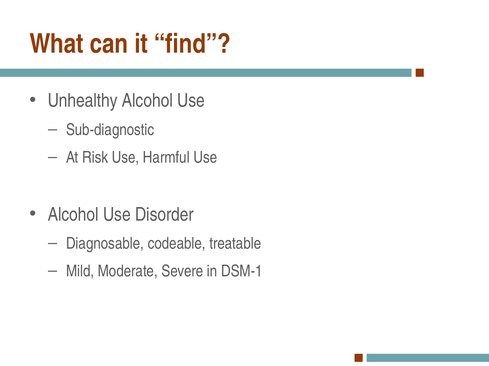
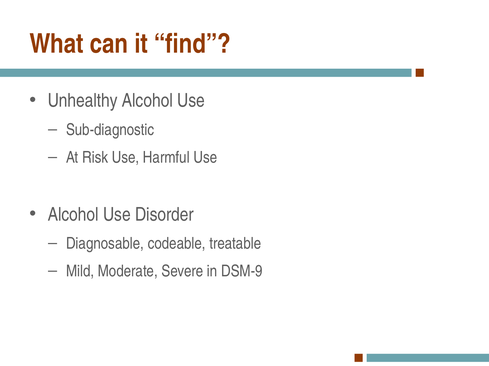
DSM-1: DSM-1 -> DSM-9 (242, 272)
